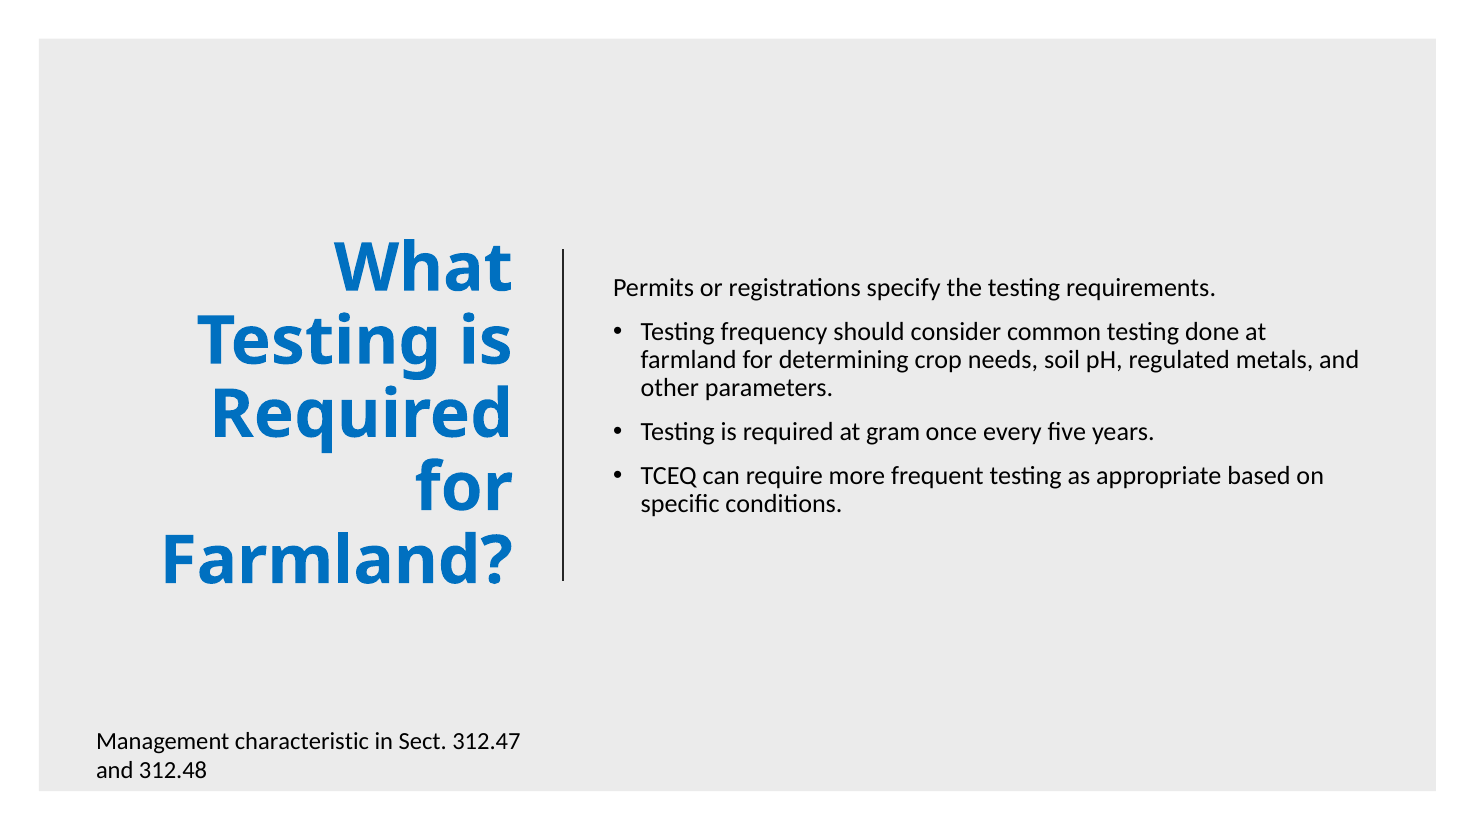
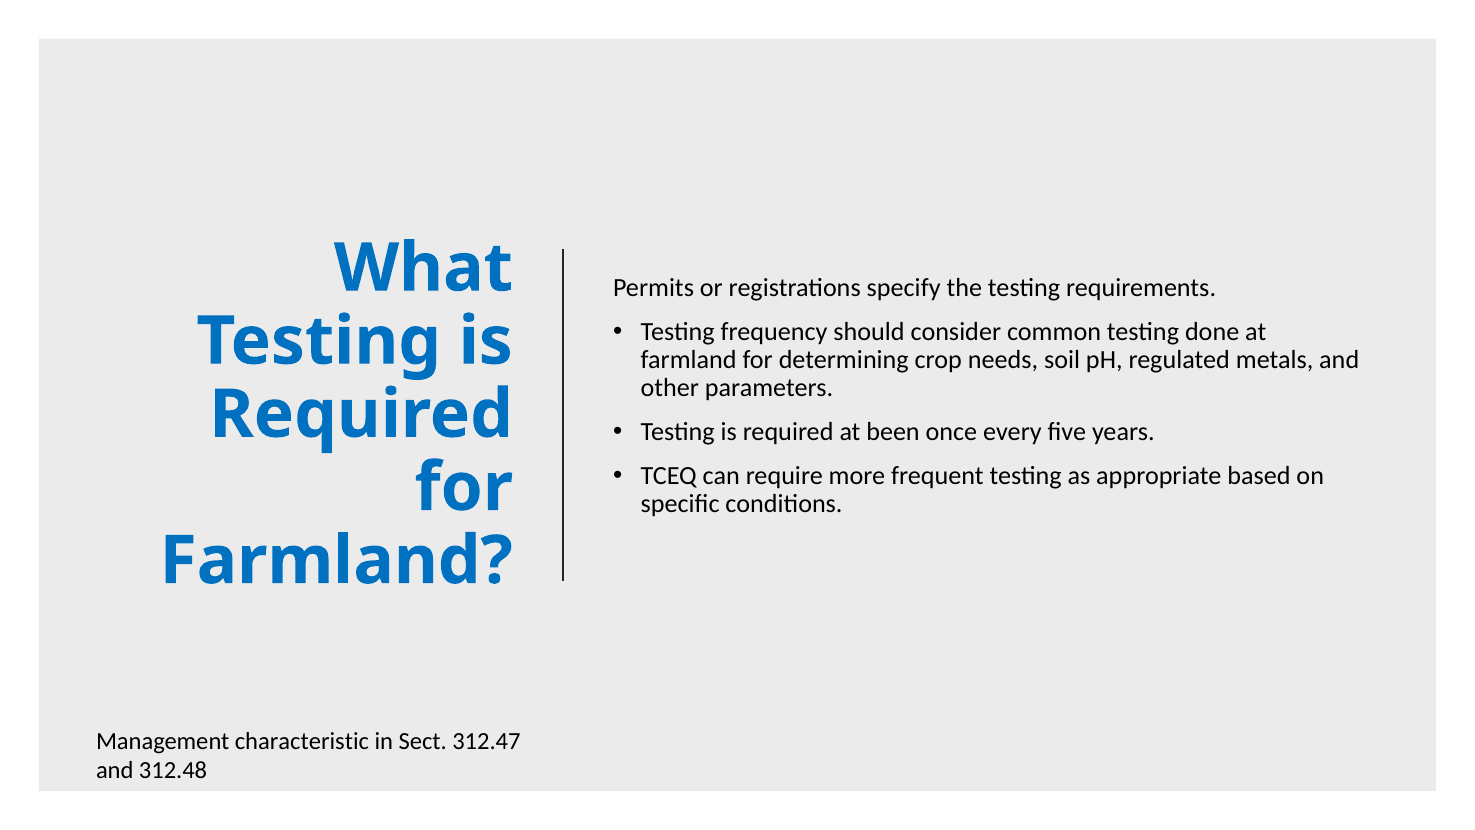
gram: gram -> been (893, 432)
